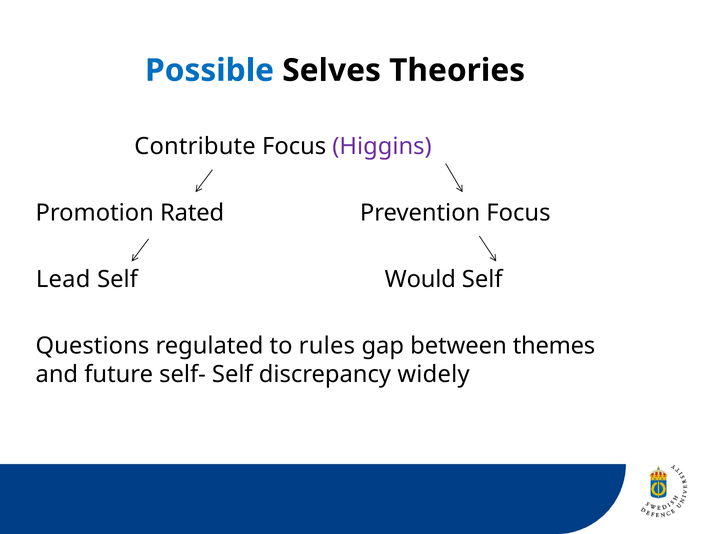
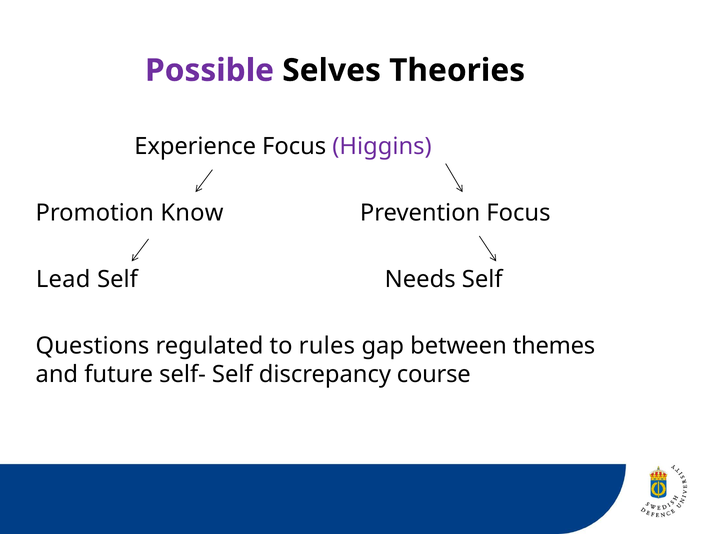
Possible colour: blue -> purple (210, 70)
Contribute: Contribute -> Experience (195, 146)
Rated: Rated -> Know (192, 213)
Would: Would -> Needs (420, 279)
widely: widely -> course (434, 374)
